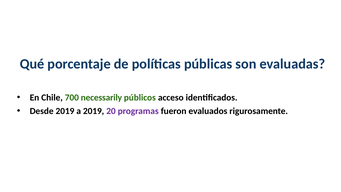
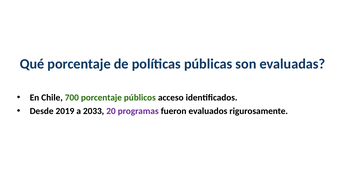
700 necessarily: necessarily -> porcentaje (101, 98)
a 2019: 2019 -> 2033 (94, 111)
